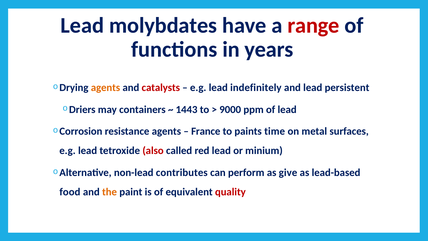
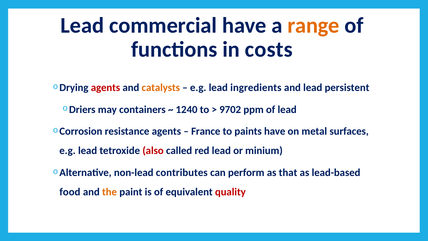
molybdates: molybdates -> commercial (163, 25)
range colour: red -> orange (313, 25)
years: years -> costs (269, 49)
agents colour: orange -> red (105, 87)
catalysts colour: red -> orange (161, 87)
indefinitely: indefinitely -> ingredients (256, 87)
1443: 1443 -> 1240 (187, 109)
9000: 9000 -> 9702 (230, 109)
paints time: time -> have (275, 131)
give: give -> that (288, 172)
